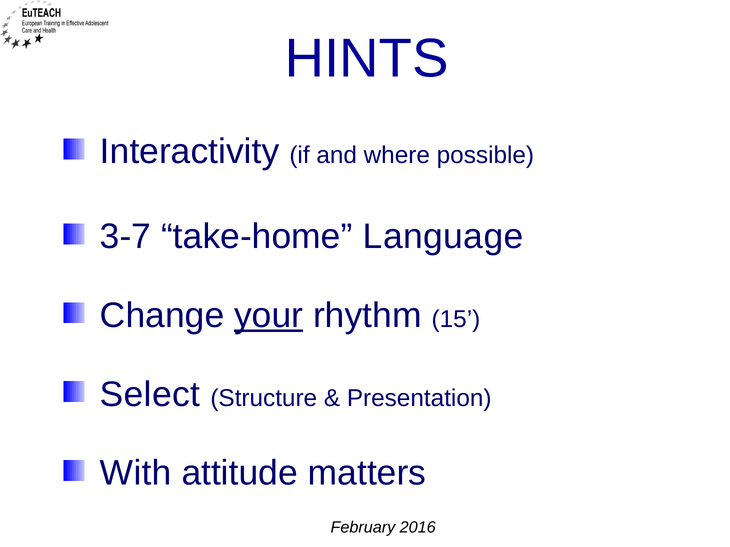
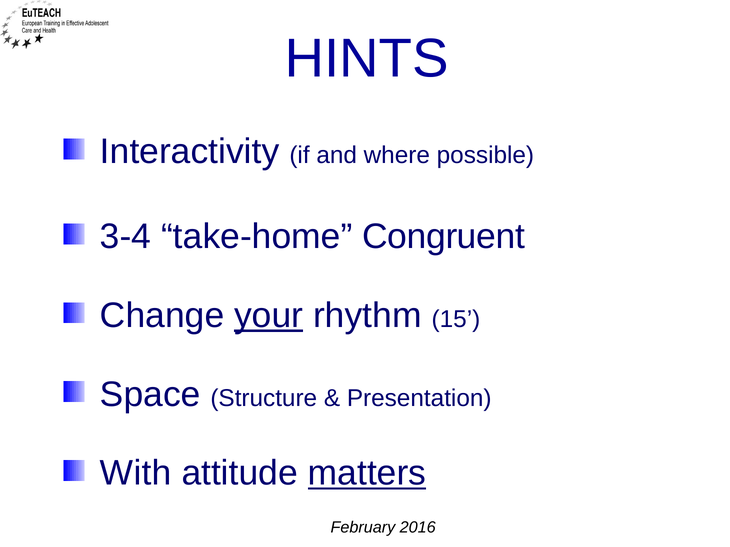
3-7: 3-7 -> 3-4 (126, 237)
Language: Language -> Congruent (444, 237)
Select: Select -> Space (150, 395)
matters underline: none -> present (367, 474)
